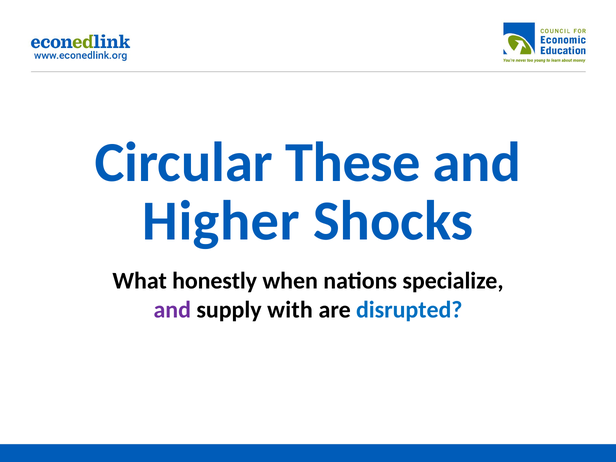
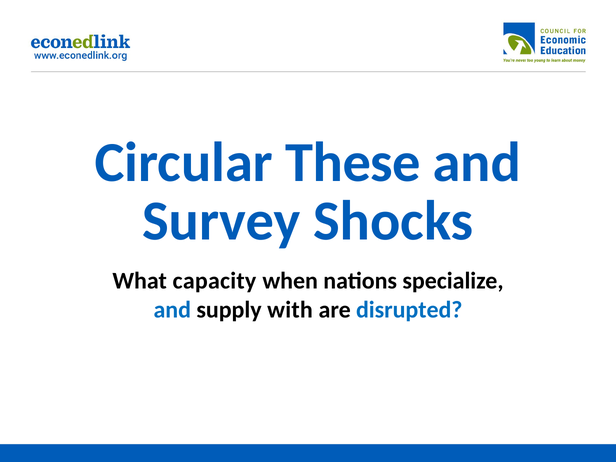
Higher: Higher -> Survey (222, 221)
honestly: honestly -> capacity (214, 281)
and colour: purple -> blue (172, 310)
